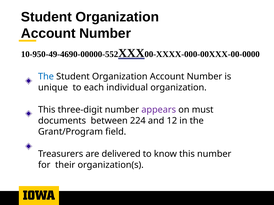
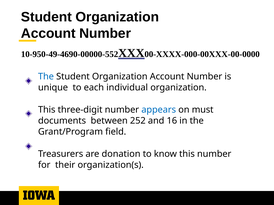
appears colour: purple -> blue (159, 110)
224: 224 -> 252 (138, 121)
12: 12 -> 16 (172, 121)
delivered: delivered -> donation (121, 154)
